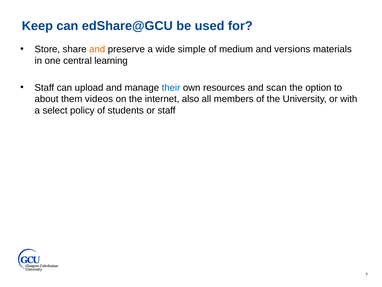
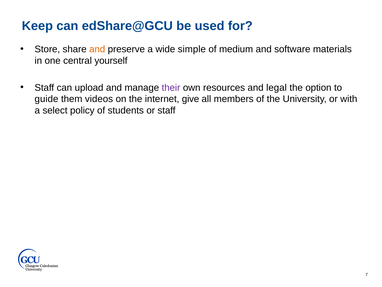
versions: versions -> software (292, 49)
learning: learning -> yourself (111, 61)
their colour: blue -> purple (171, 87)
scan: scan -> legal (277, 87)
about: about -> guide (46, 99)
also: also -> give (191, 99)
